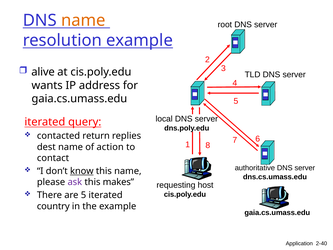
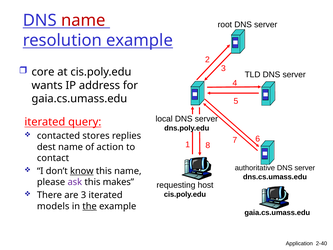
name colour: orange -> red (83, 20)
alive: alive -> core (43, 72)
return: return -> stores (96, 136)
are 5: 5 -> 3 (83, 195)
country: country -> models (53, 206)
the underline: none -> present (90, 206)
